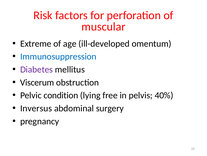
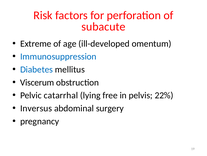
muscular: muscular -> subacute (103, 27)
Diabetes colour: purple -> blue (37, 69)
condition: condition -> catarrhal (61, 95)
40%: 40% -> 22% (164, 95)
